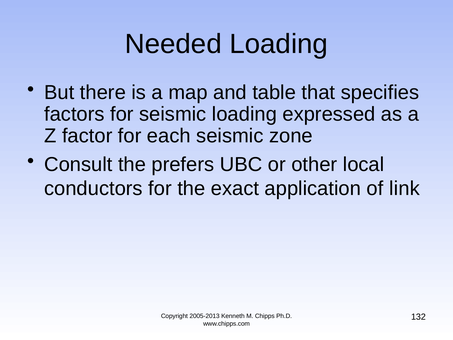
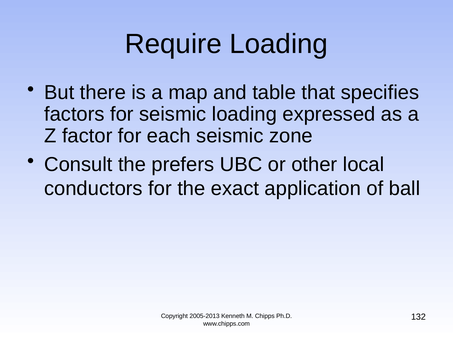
Needed: Needed -> Require (173, 44)
link: link -> ball (405, 189)
